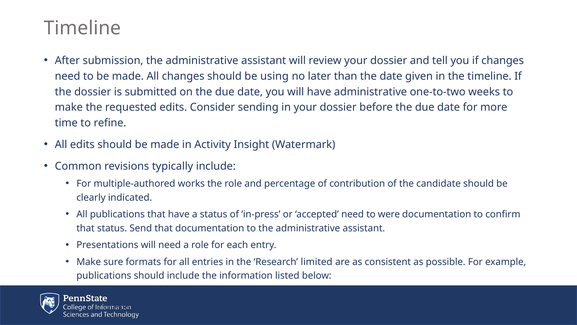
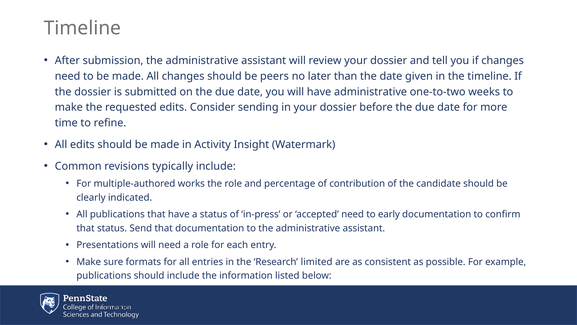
using: using -> peers (274, 76)
were: were -> early (389, 214)
